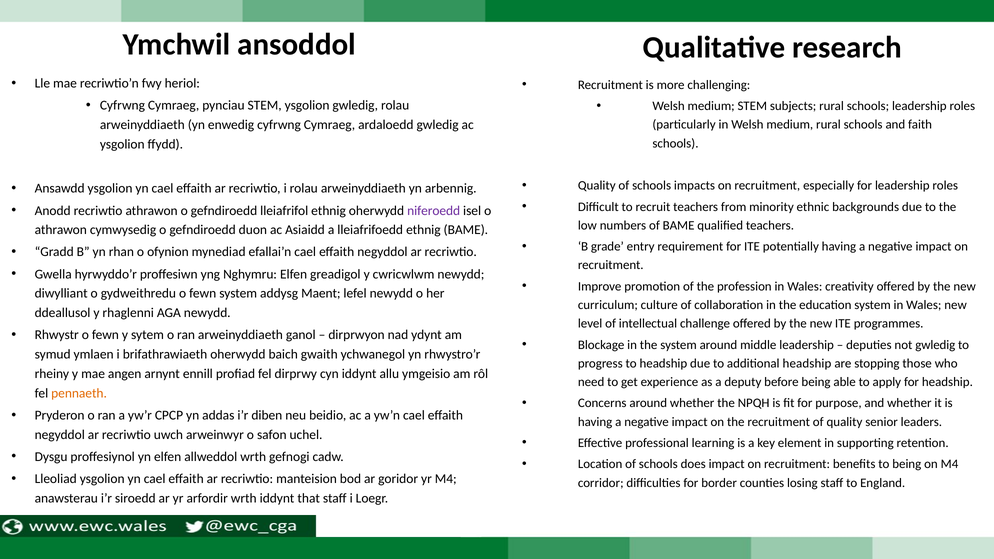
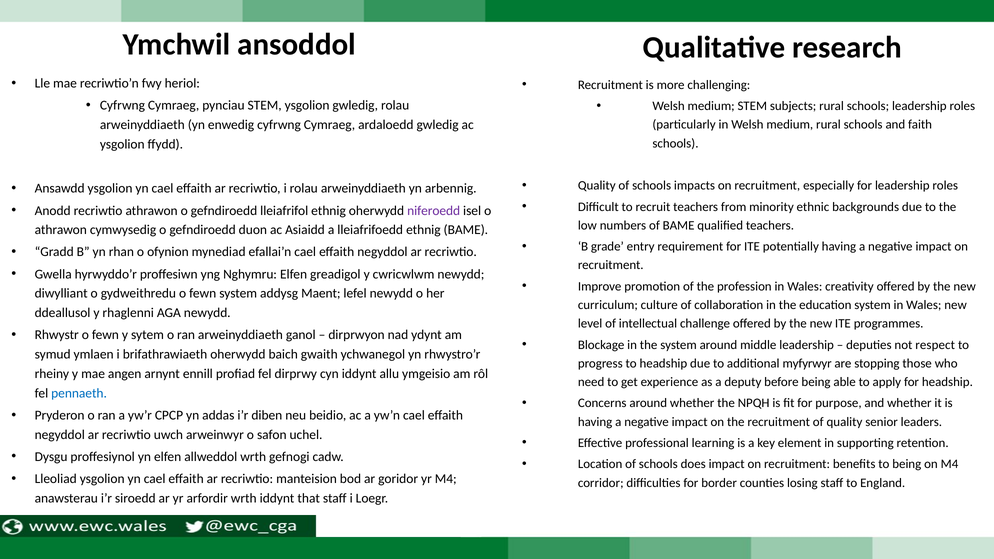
not gwledig: gwledig -> respect (935, 345)
additional headship: headship -> myfyrwyr (807, 363)
pennaeth colour: orange -> blue (79, 393)
